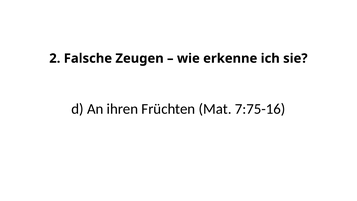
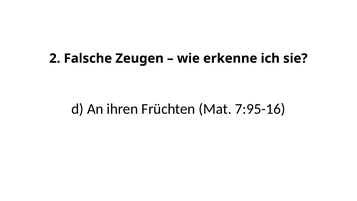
7:75-16: 7:75-16 -> 7:95-16 (260, 109)
